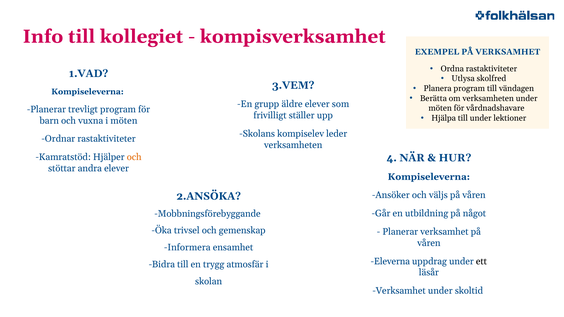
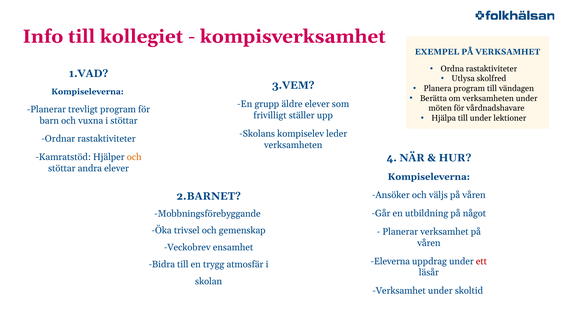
i möten: möten -> stöttar (124, 121)
2.ANSÖKA: 2.ANSÖKA -> 2.BARNET (209, 196)
Informera: Informera -> Veckobrev (187, 248)
ett colour: black -> red (481, 261)
